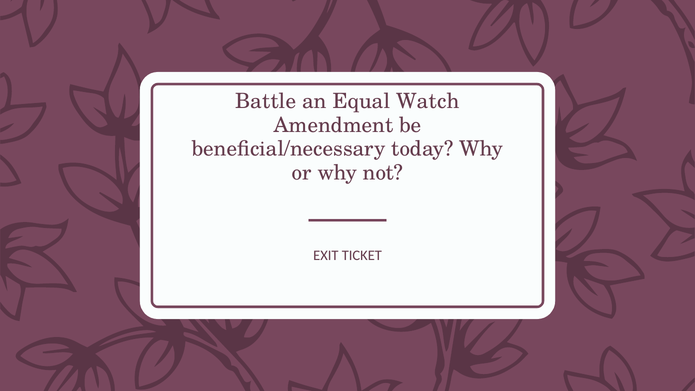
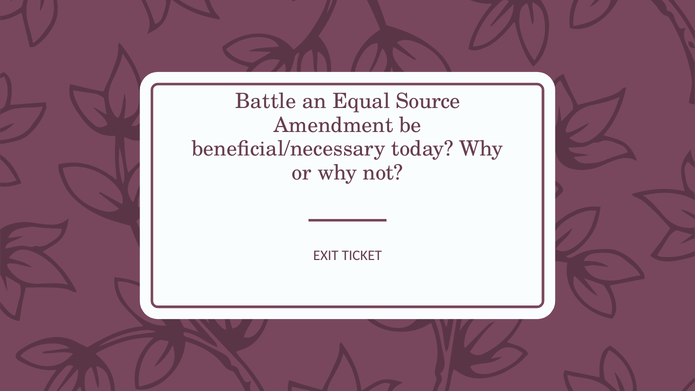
Watch: Watch -> Source (428, 101)
